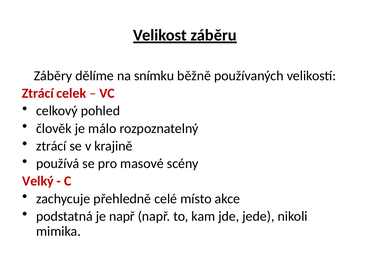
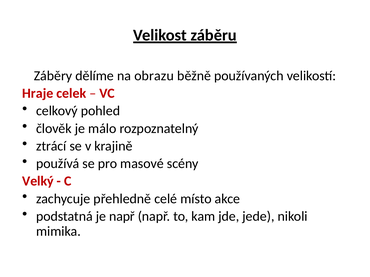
snímku: snímku -> obrazu (154, 76)
Ztrácí: Ztrácí -> Hraje (38, 93)
